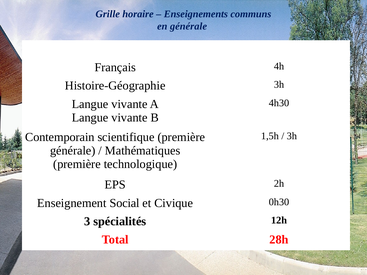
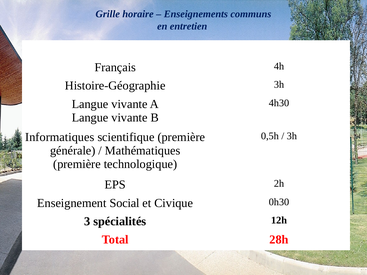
en générale: générale -> entretien (189, 26)
1,5h: 1,5h -> 0,5h (270, 136)
Contemporain: Contemporain -> Informatiques (60, 137)
